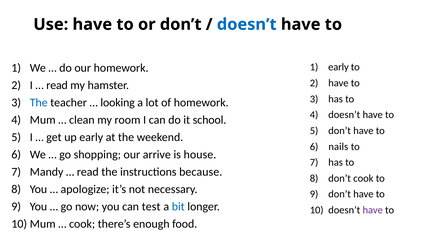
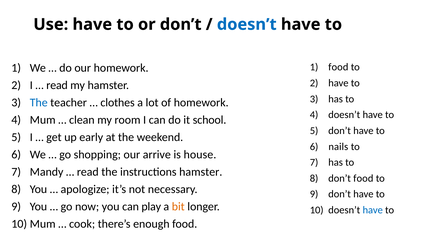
early: early -> food (338, 67)
looking: looking -> clothes (118, 103)
instructions because: because -> hamster (201, 172)
don’t cook: cook -> food (363, 178)
test: test -> play (151, 206)
bit colour: blue -> orange (178, 206)
have colour: purple -> blue (373, 210)
